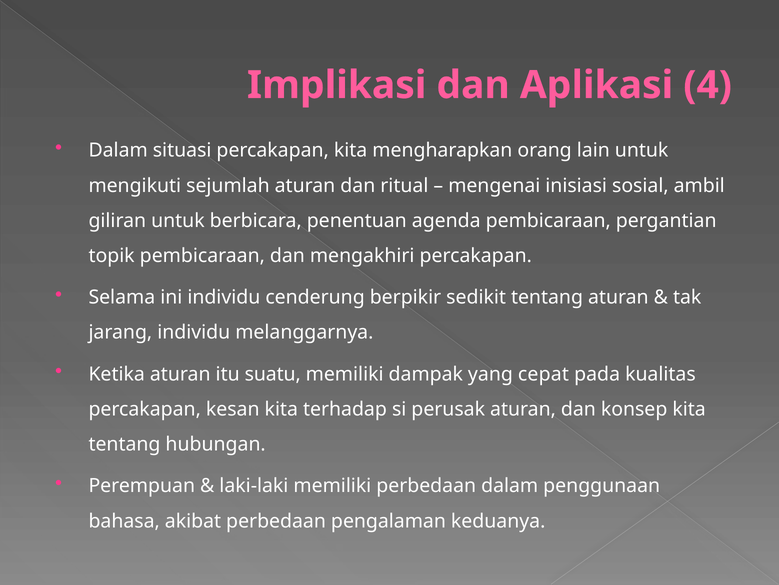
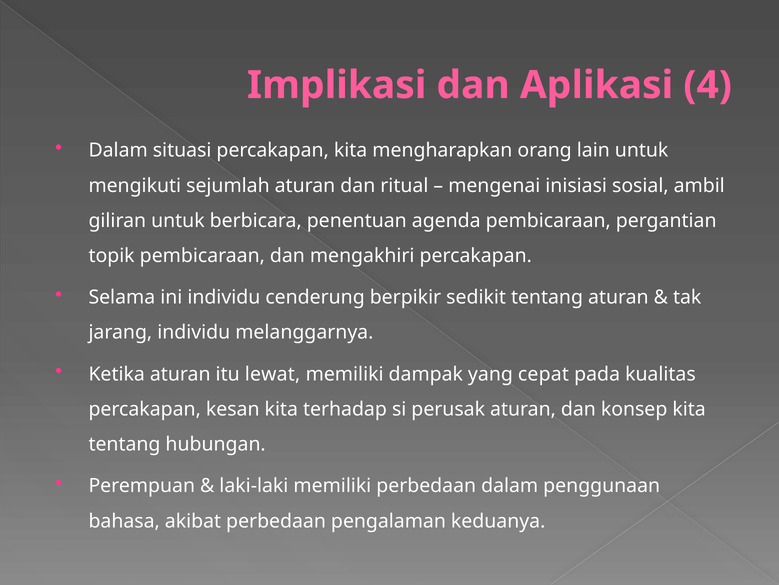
suatu: suatu -> lewat (273, 374)
